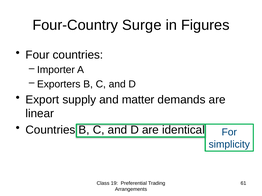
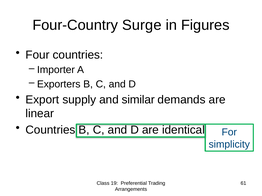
matter: matter -> similar (138, 100)
